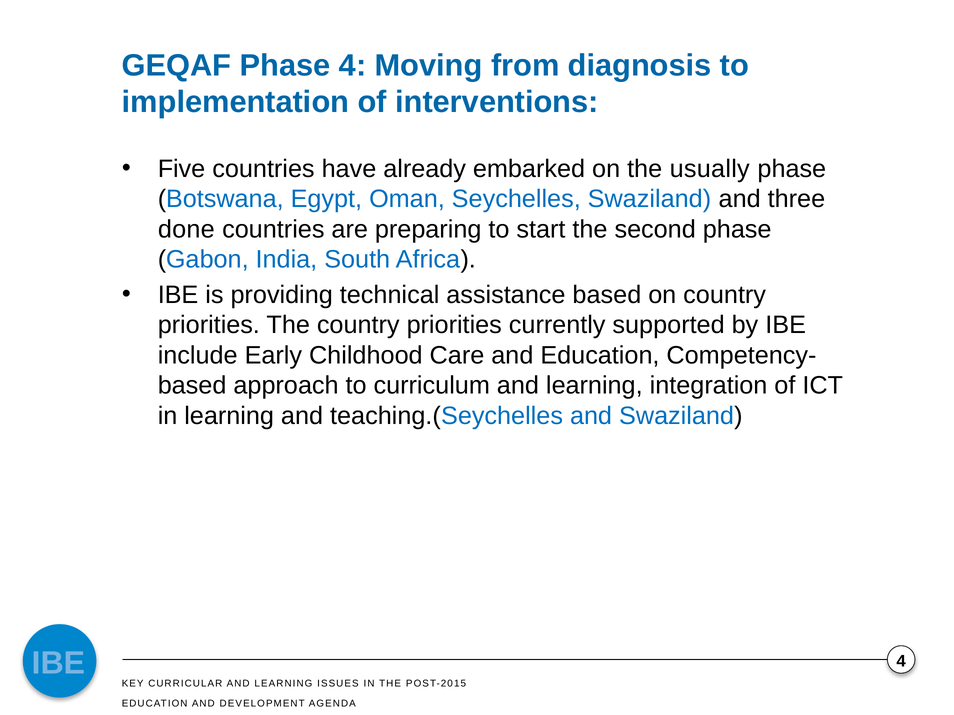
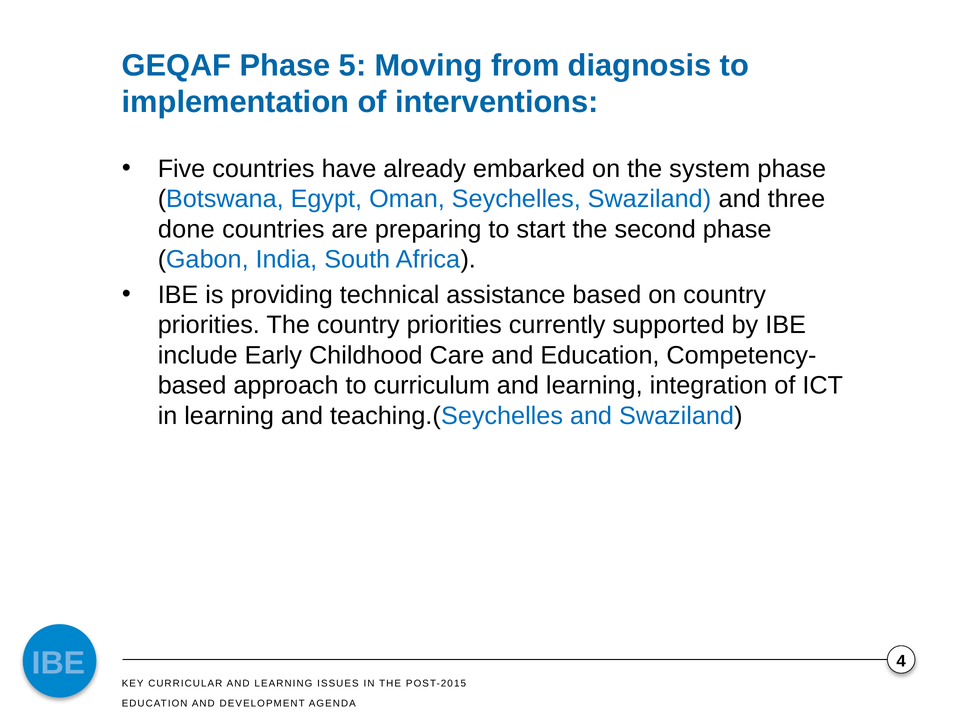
Phase 4: 4 -> 5 (353, 65)
usually: usually -> system (710, 169)
